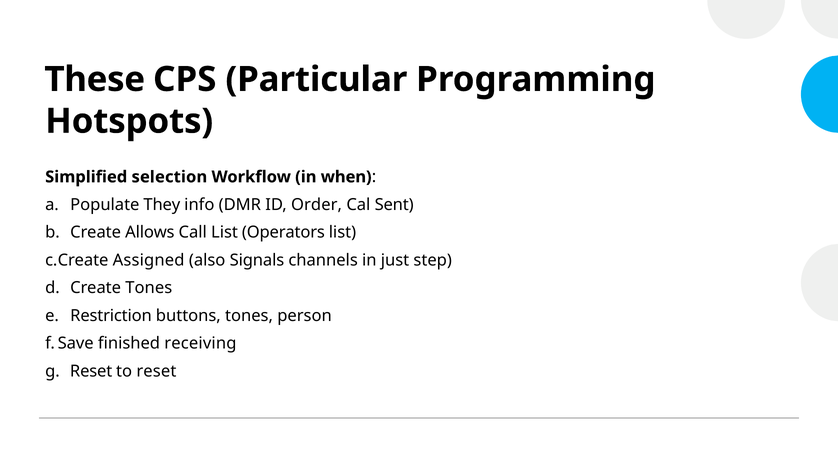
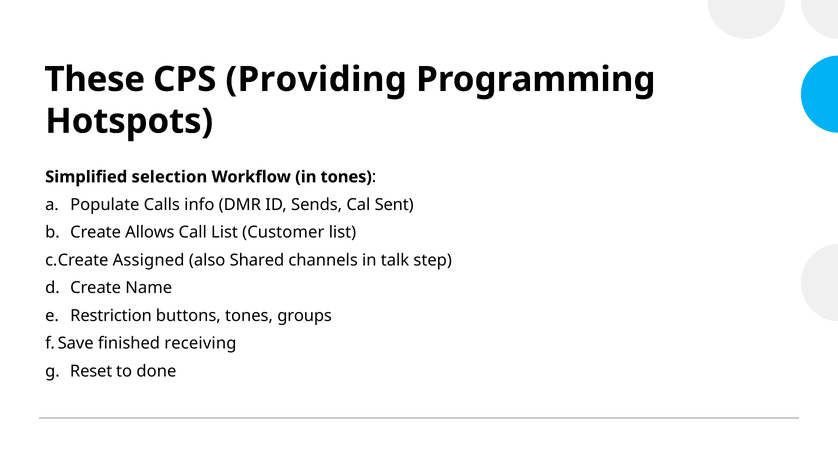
Particular: Particular -> Providing (316, 79)
in when: when -> tones (346, 177)
They: They -> Calls (162, 205)
Order: Order -> Sends (317, 205)
Operators: Operators -> Customer (283, 233)
Signals: Signals -> Shared (257, 260)
just: just -> talk (395, 260)
Create Tones: Tones -> Name (149, 288)
person: person -> groups (305, 316)
to reset: reset -> done (156, 371)
